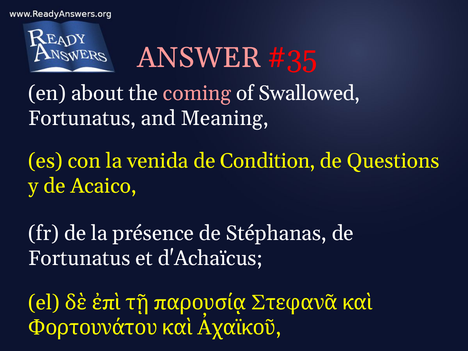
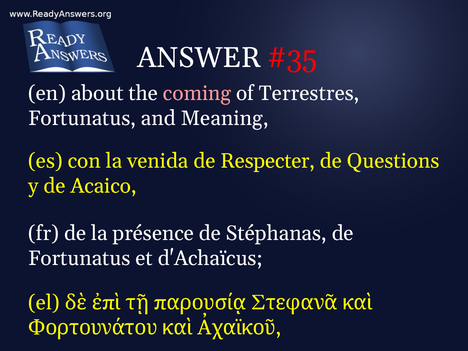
ANSWER colour: pink -> white (199, 58)
Swallowed: Swallowed -> Terrestres (309, 93)
Condition: Condition -> Respecter (268, 161)
